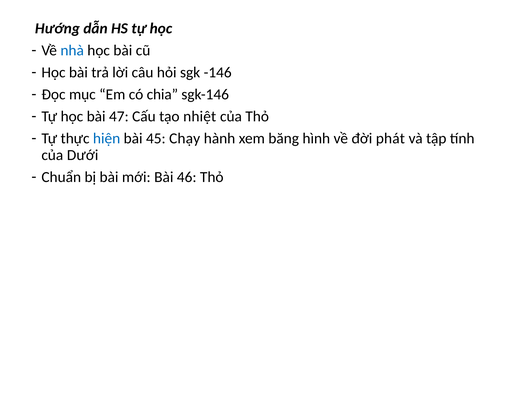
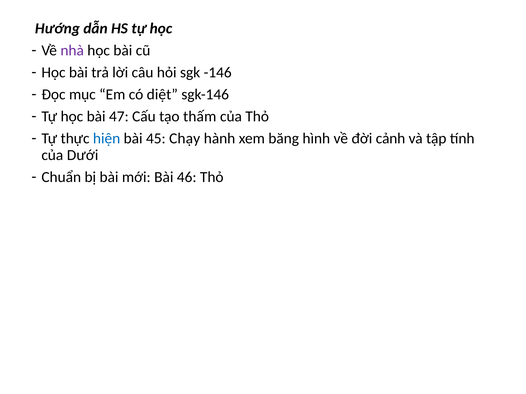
nhà colour: blue -> purple (72, 50)
chia: chia -> diệt (162, 95)
nhiệt: nhiệt -> thấm (200, 117)
phát: phát -> cảnh (391, 139)
